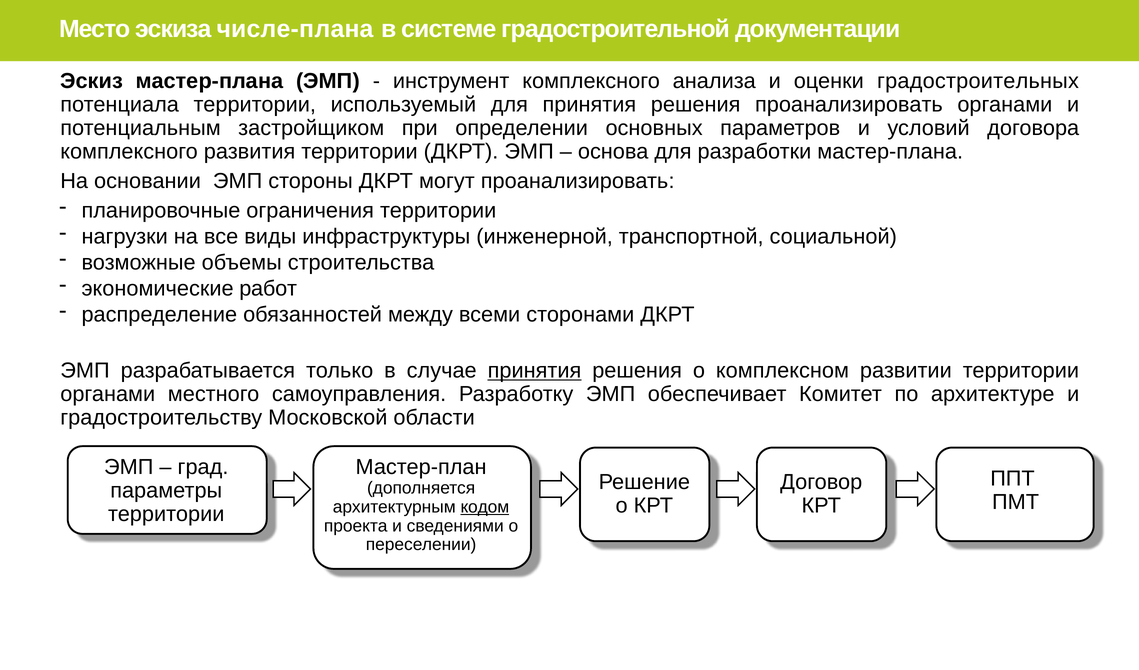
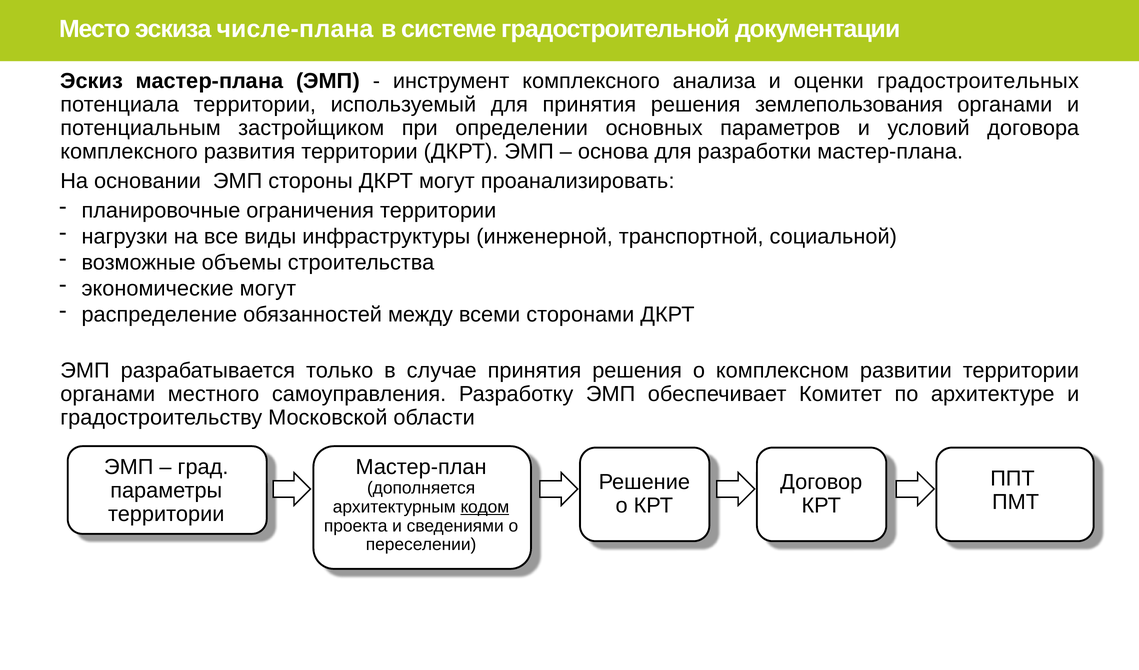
решения проанализировать: проанализировать -> землепользования (849, 104)
экономические работ: работ -> могут (268, 289)
принятия underline: present -> none (534, 371)
